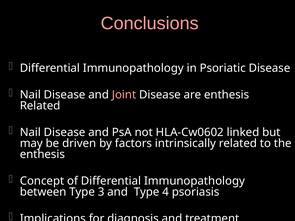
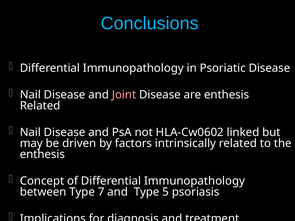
Conclusions colour: pink -> light blue (150, 23)
3: 3 -> 7 (101, 192)
4: 4 -> 5 (166, 192)
